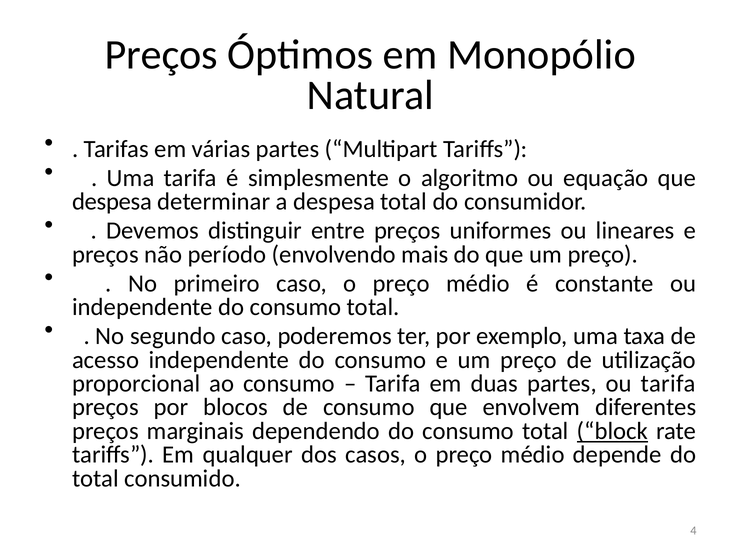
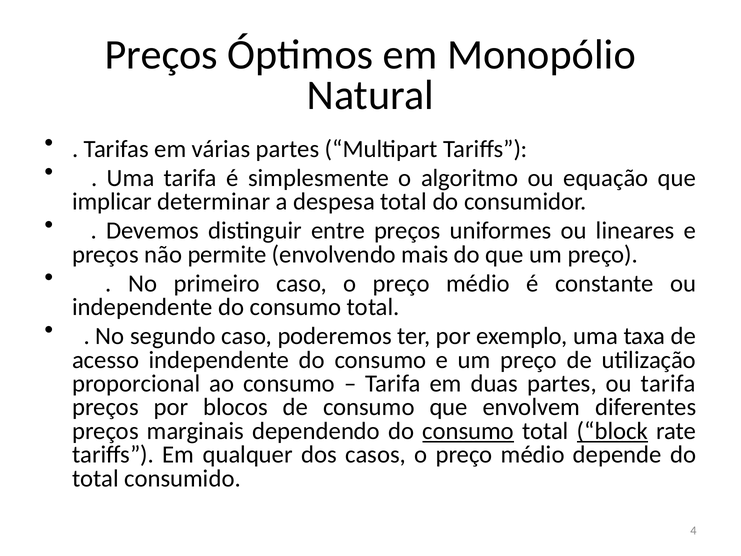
despesa: despesa -> implicar (112, 202)
período: período -> permite (227, 254)
consumo underline: none -> present (468, 431)
